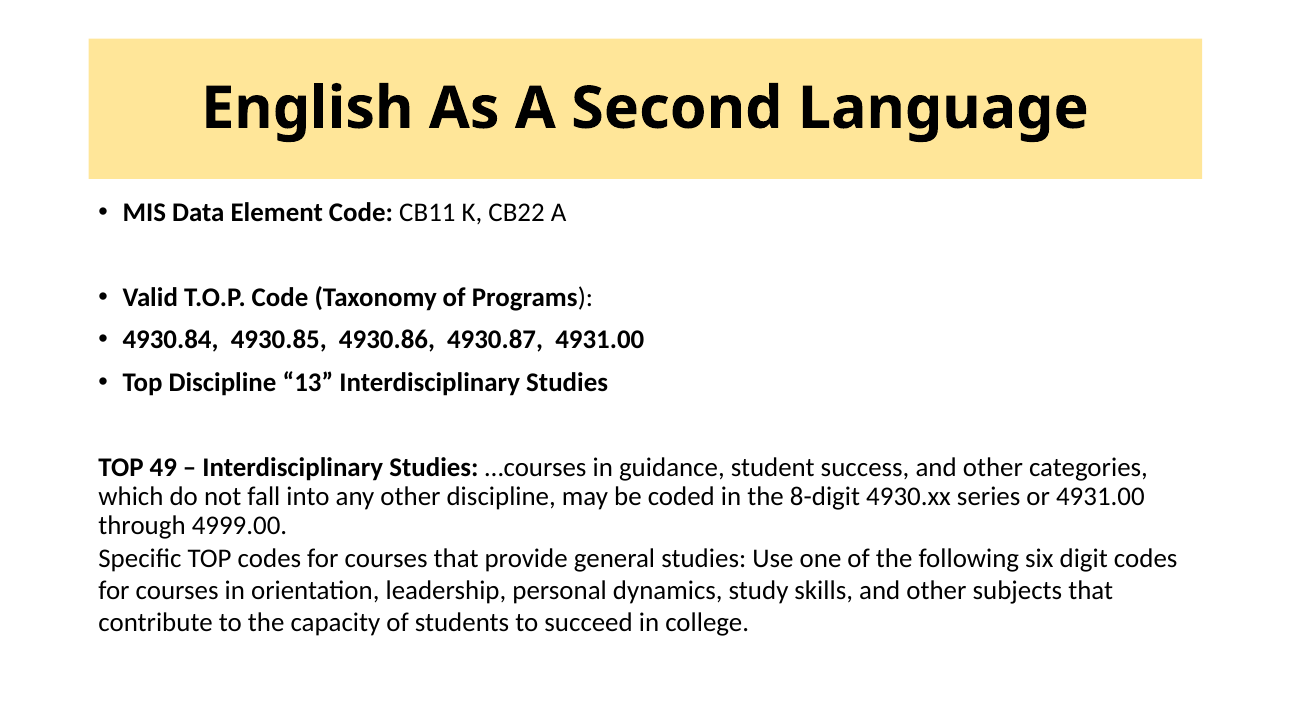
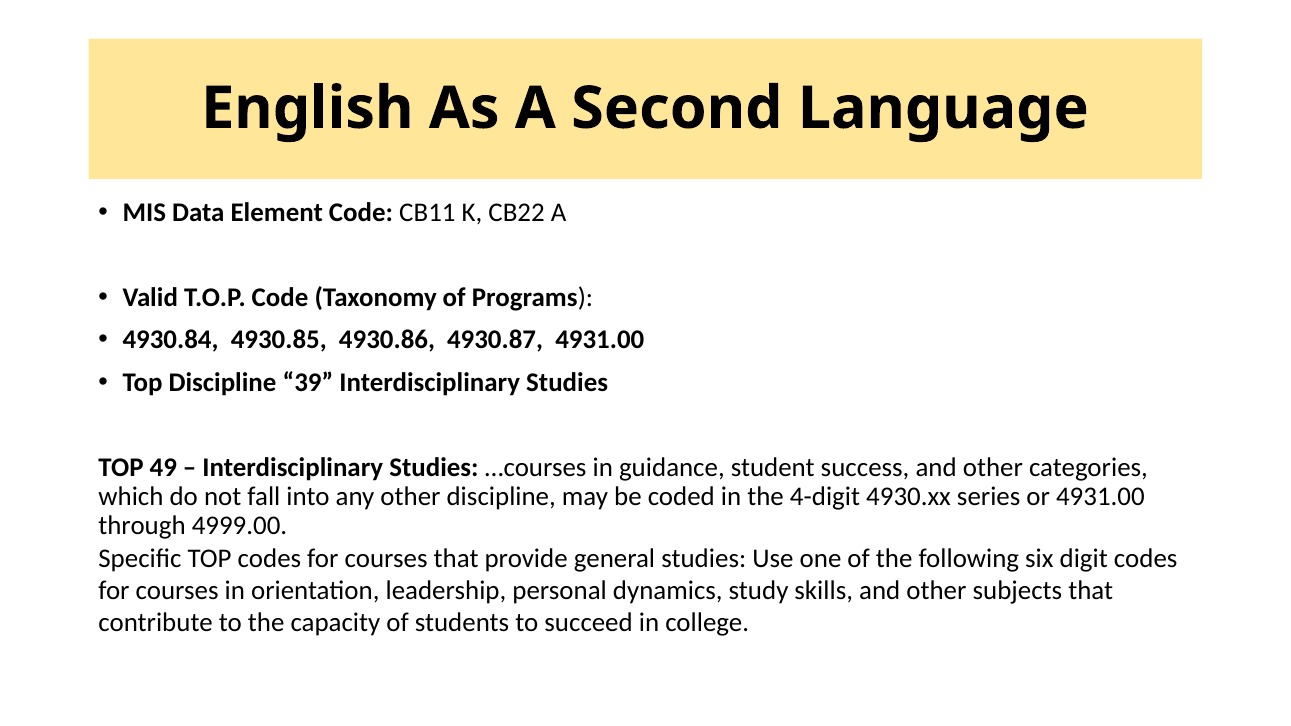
13: 13 -> 39 (308, 383)
8-digit: 8-digit -> 4-digit (825, 497)
